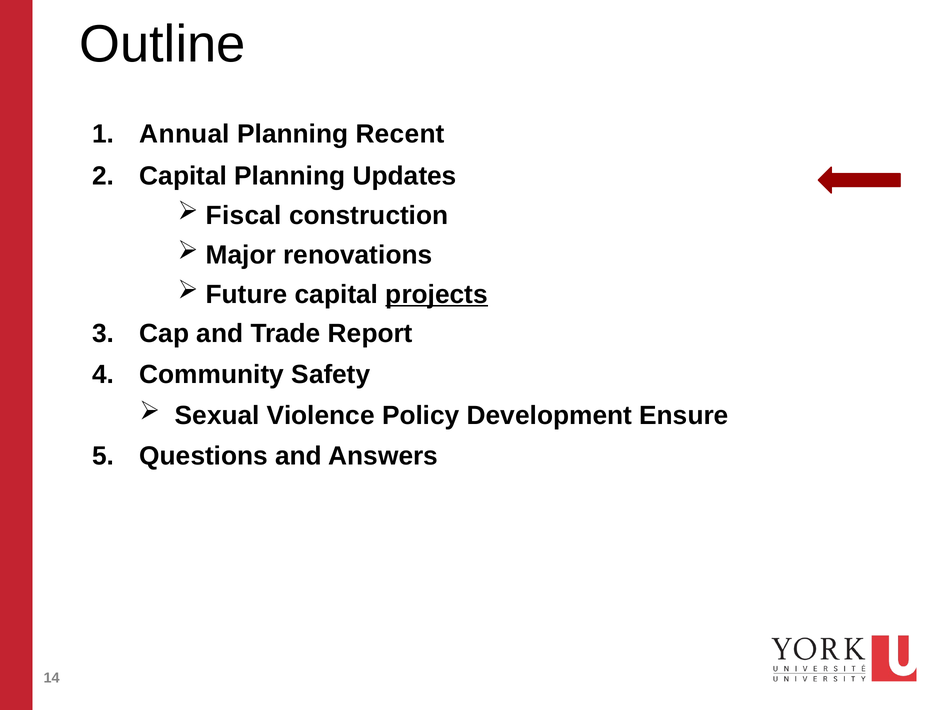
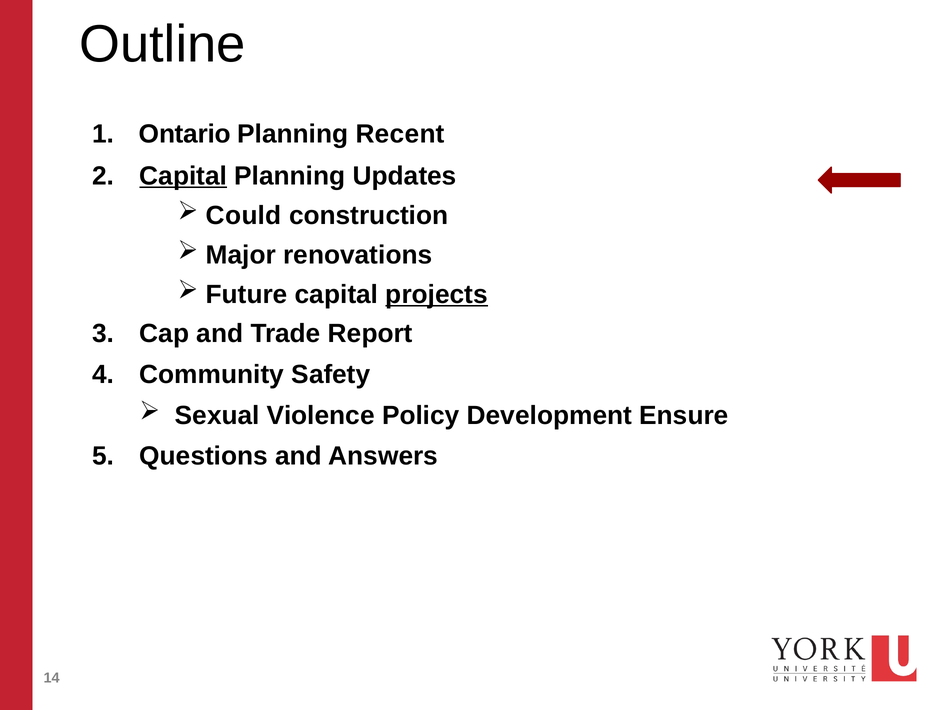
Annual: Annual -> Ontario (185, 134)
Capital underline: none -> present (183, 176)
Fiscal: Fiscal -> Could (244, 215)
